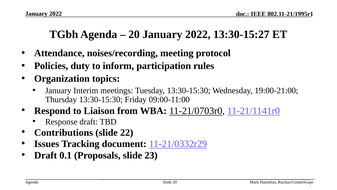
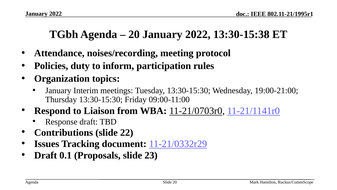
13:30-15:27: 13:30-15:27 -> 13:30-15:38 (241, 34)
